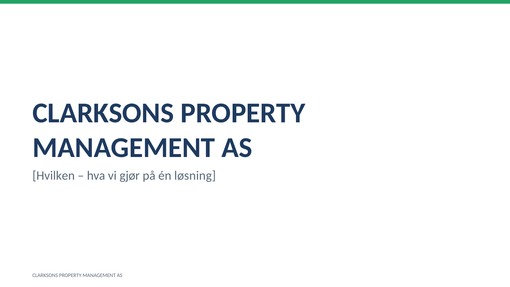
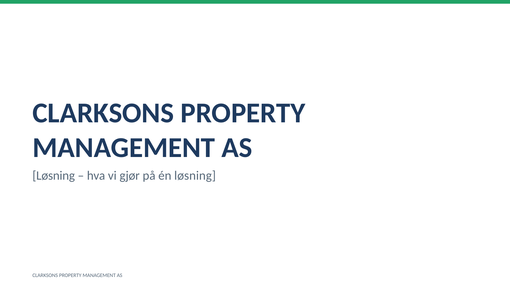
Hvilken: Hvilken -> Løsning (54, 176)
